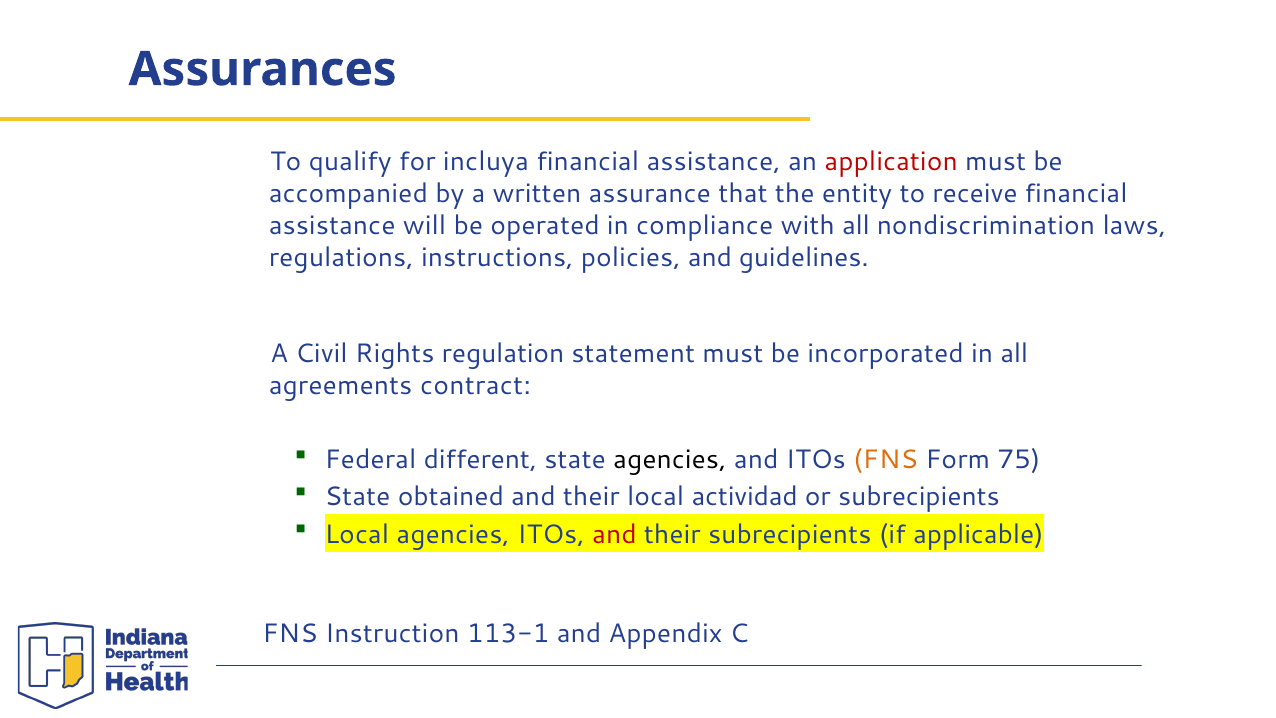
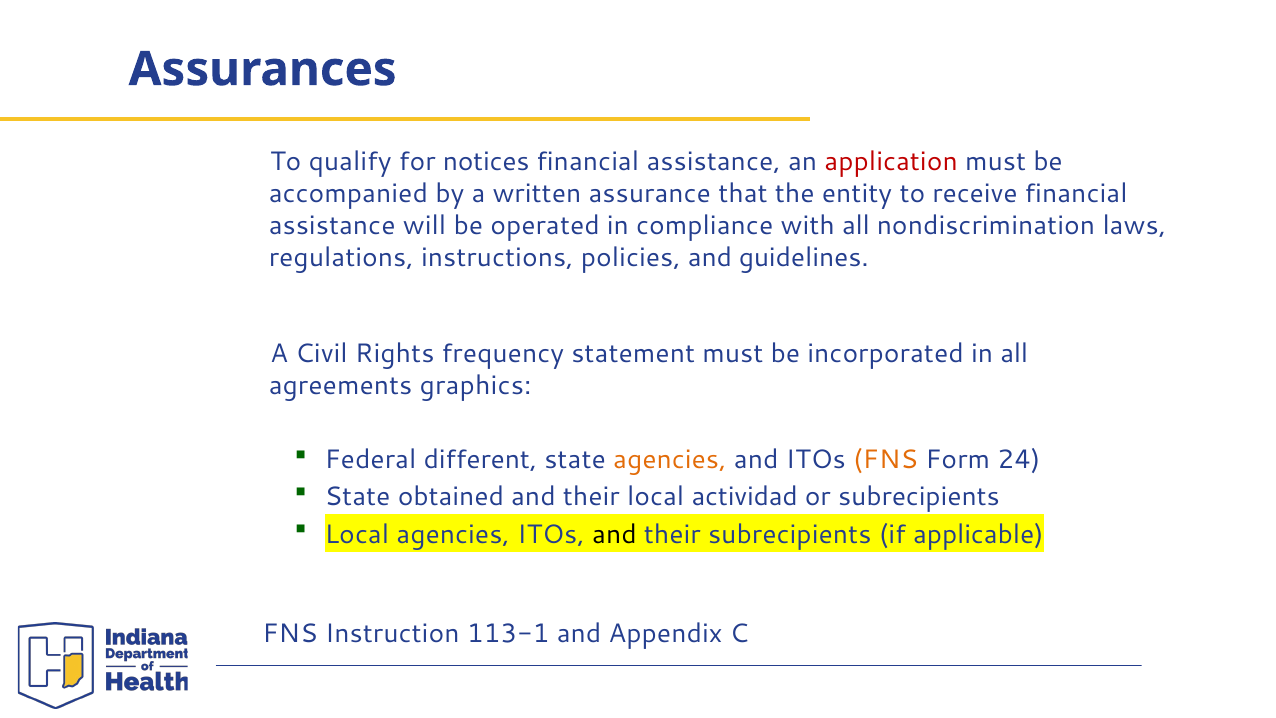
incluya: incluya -> notices (486, 161)
regulation: regulation -> frequency (503, 354)
contract: contract -> graphics (476, 385)
agencies colour: black -> orange (670, 460)
75: 75 -> 24 (1019, 460)
and colour: red -> black (614, 534)
